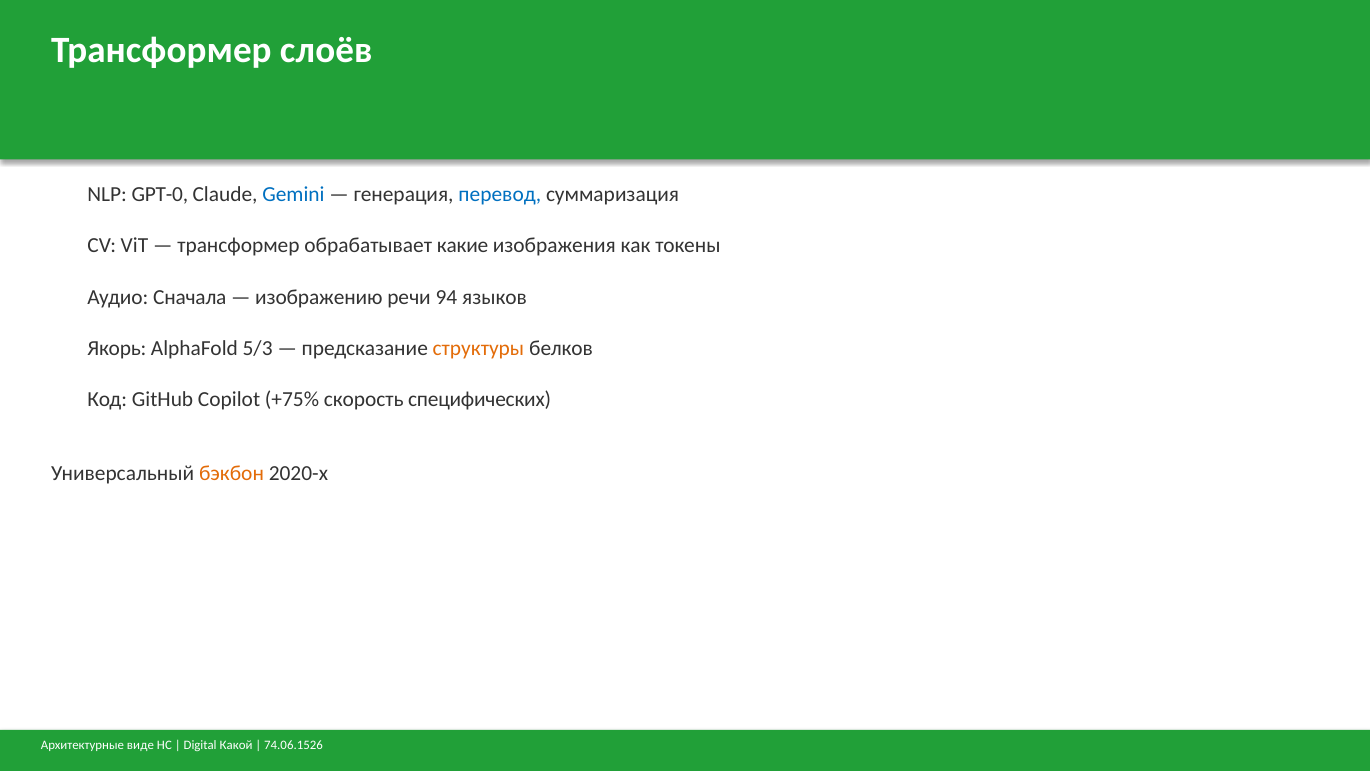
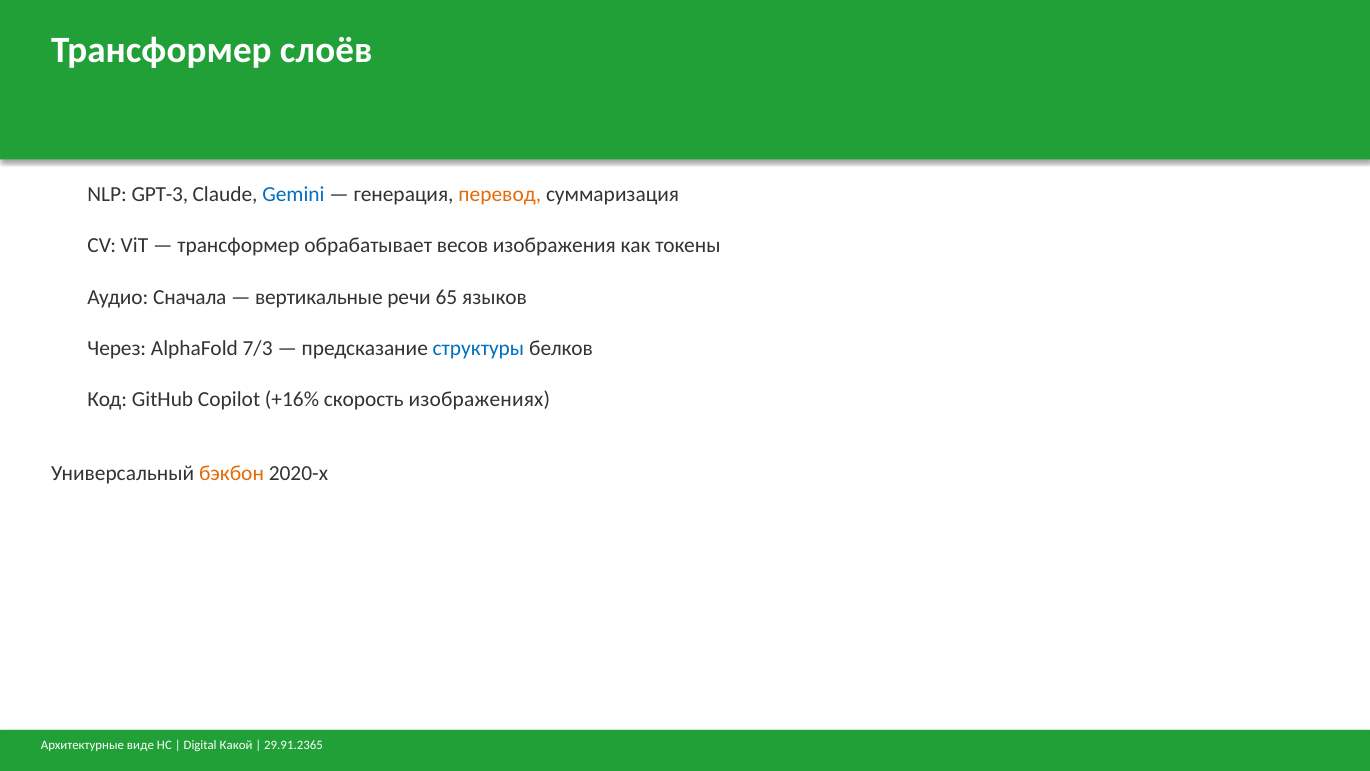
GPT-0: GPT-0 -> GPT-3 (160, 194)
перевод colour: blue -> orange (500, 194)
какие: какие -> весов (462, 246)
изображению: изображению -> вертикальные (319, 297)
94: 94 -> 65 (446, 297)
Якорь: Якорь -> Через (117, 348)
5/3: 5/3 -> 7/3 (258, 348)
структуры colour: orange -> blue (478, 348)
+75%: +75% -> +16% (292, 400)
специфических: специфических -> изображениях (479, 400)
74.06.1526: 74.06.1526 -> 29.91.2365 (294, 745)
